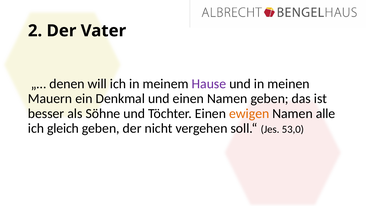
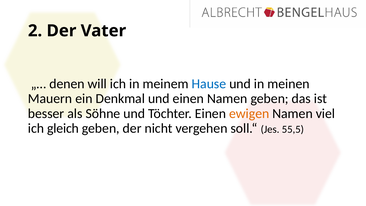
Hause colour: purple -> blue (209, 84)
alle: alle -> viel (325, 113)
53,0: 53,0 -> 55,5 (293, 129)
